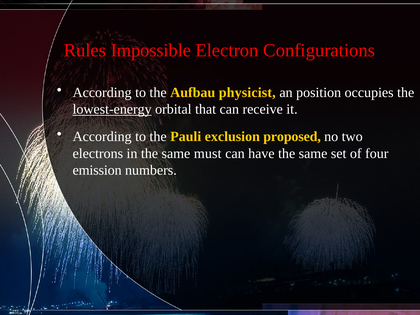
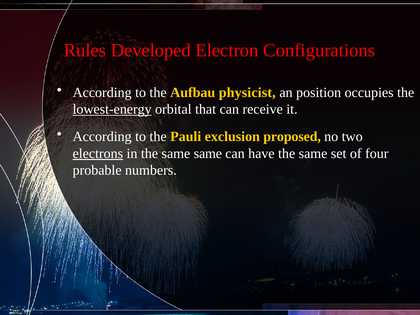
Impossible: Impossible -> Developed (151, 50)
electrons underline: none -> present (98, 153)
same must: must -> same (208, 153)
emission: emission -> probable (97, 170)
